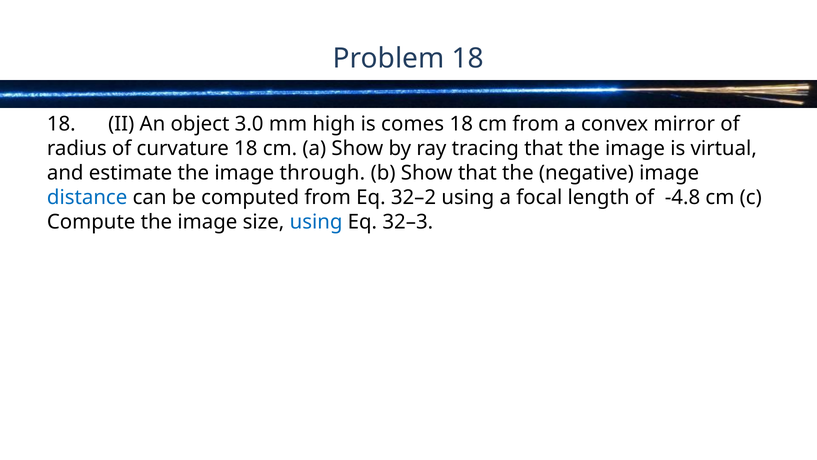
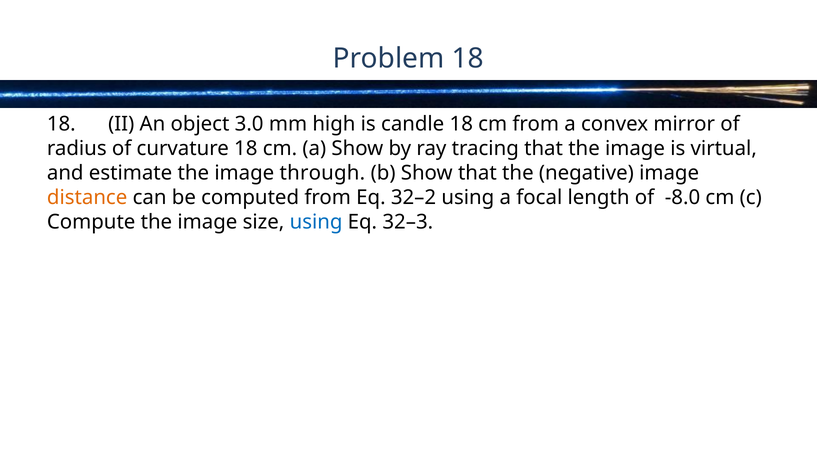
comes: comes -> candle (413, 124)
distance colour: blue -> orange (87, 198)
-4.8: -4.8 -> -8.0 (683, 198)
